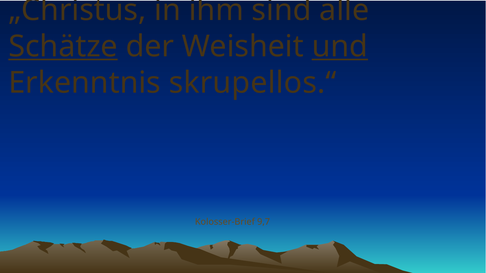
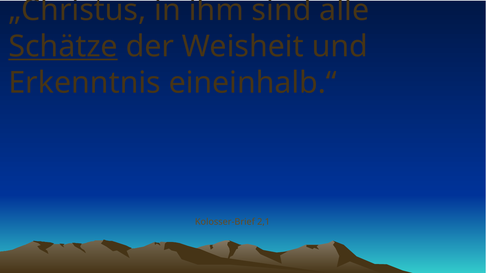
und underline: present -> none (340, 47)
skrupellos.“: skrupellos.“ -> eineinhalb.“ (253, 83)
9,7: 9,7 -> 2,1 (264, 222)
